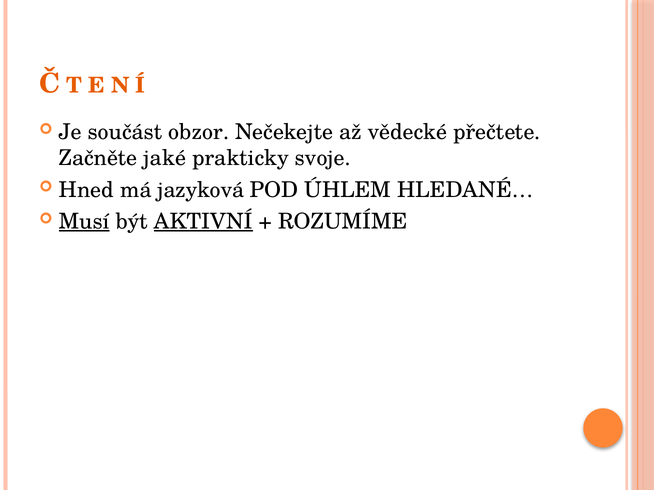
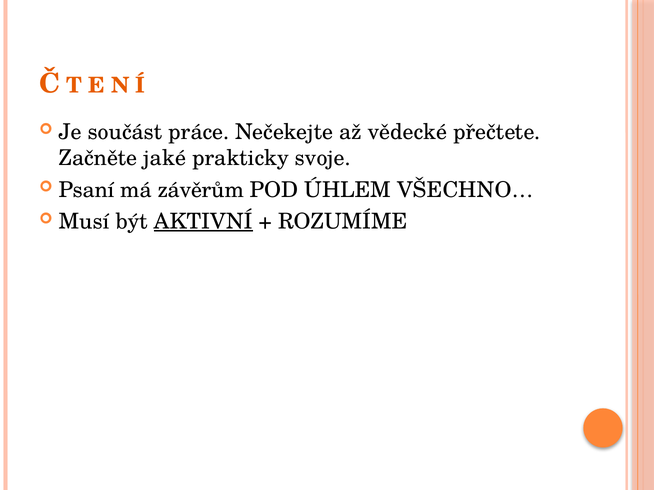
obzor: obzor -> práce (199, 132)
Hned: Hned -> Psaní (87, 190)
jazyková: jazyková -> závěrům (201, 190)
HLEDANÉ…: HLEDANÉ… -> VŠECHNO… (465, 190)
Musí underline: present -> none (84, 222)
